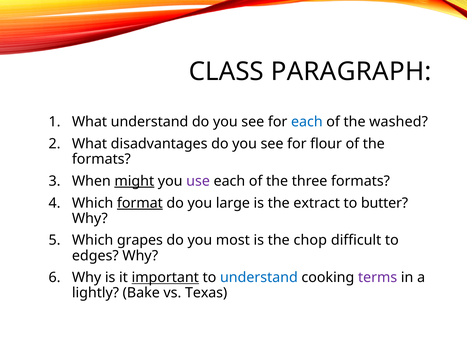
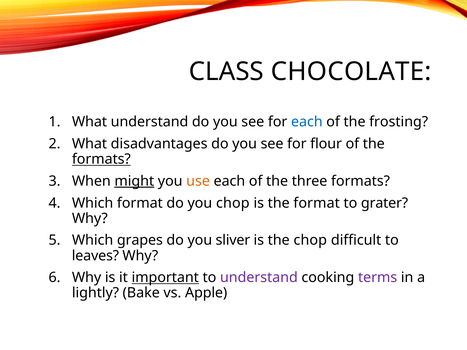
PARAGRAPH: PARAGRAPH -> CHOCOLATE (351, 72)
washed: washed -> frosting (399, 122)
formats underline: none -> present (101, 159)
use colour: purple -> orange (198, 181)
format underline: present -> none (140, 203)
you large: large -> chop (233, 203)
the extract: extract -> format (317, 203)
butter: butter -> grater (385, 203)
most: most -> sliver (233, 240)
edges: edges -> leaves (95, 256)
understand colour: blue -> purple (259, 278)
Texas: Texas -> Apple (206, 293)
